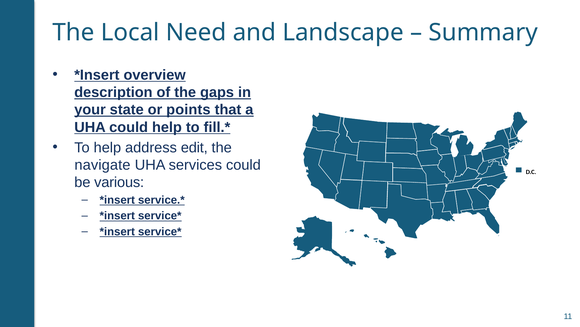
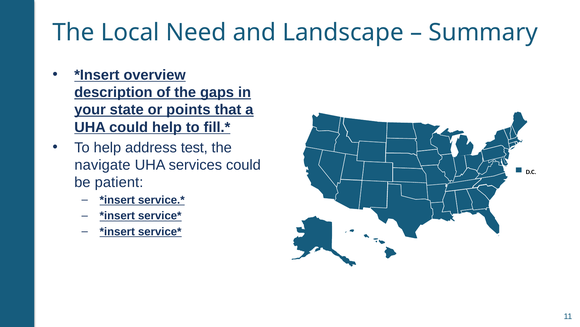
edit: edit -> test (194, 148)
various: various -> patient (119, 183)
